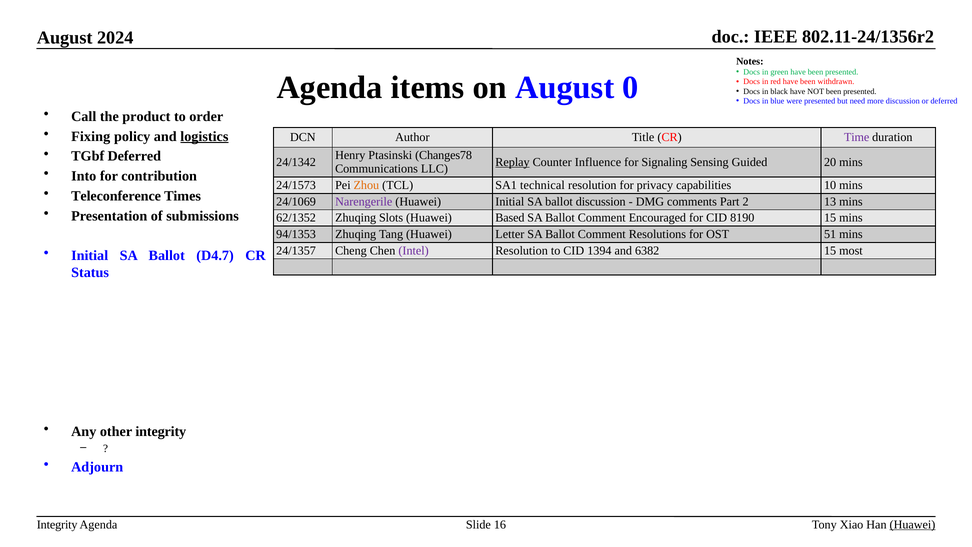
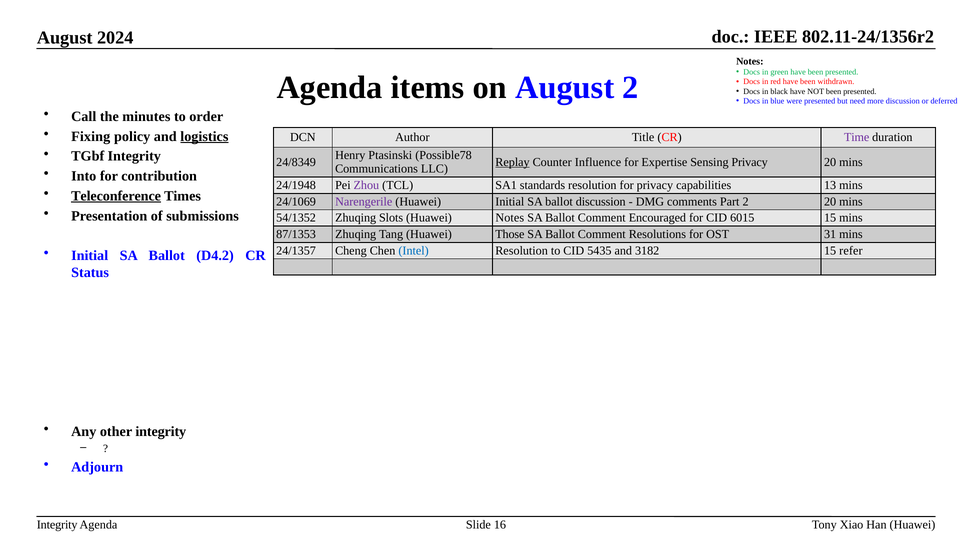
August 0: 0 -> 2 (630, 87)
product: product -> minutes (146, 116)
TGbf Deferred: Deferred -> Integrity (134, 156)
Changes78: Changes78 -> Possible78 (444, 155)
24/1342: 24/1342 -> 24/8349 (296, 162)
Signaling: Signaling -> Expertise (664, 162)
Sensing Guided: Guided -> Privacy (750, 162)
24/1573: 24/1573 -> 24/1948 (296, 185)
Zhou colour: orange -> purple (366, 185)
technical: technical -> standards (543, 185)
10: 10 -> 13 (830, 185)
Teleconference underline: none -> present (116, 196)
2 13: 13 -> 20 (830, 201)
62/1352: 62/1352 -> 54/1352 (296, 218)
Huawei Based: Based -> Notes (510, 218)
8190: 8190 -> 6015 (742, 218)
94/1353: 94/1353 -> 87/1353 (296, 234)
Letter: Letter -> Those (510, 234)
51: 51 -> 31 (830, 234)
Intel colour: purple -> blue (414, 250)
1394: 1394 -> 5435 (599, 250)
6382: 6382 -> 3182 (647, 250)
most: most -> refer (851, 250)
D4.7: D4.7 -> D4.2 (215, 255)
Huawei underline: present -> none (912, 524)
